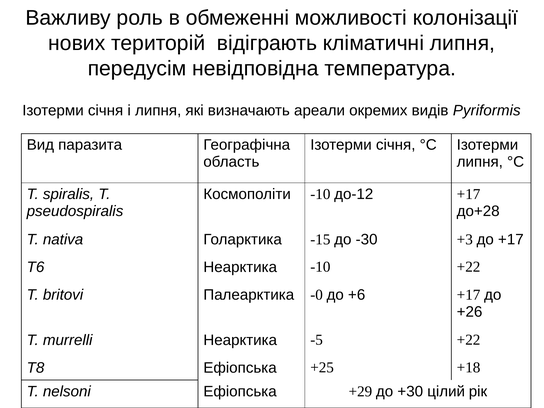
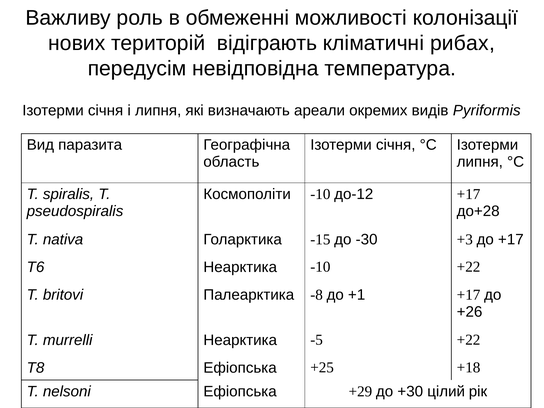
кліматичні липня: липня -> рибах (462, 43)
-0: -0 -> -8 (317, 295)
+6: +6 -> +1 (357, 295)
